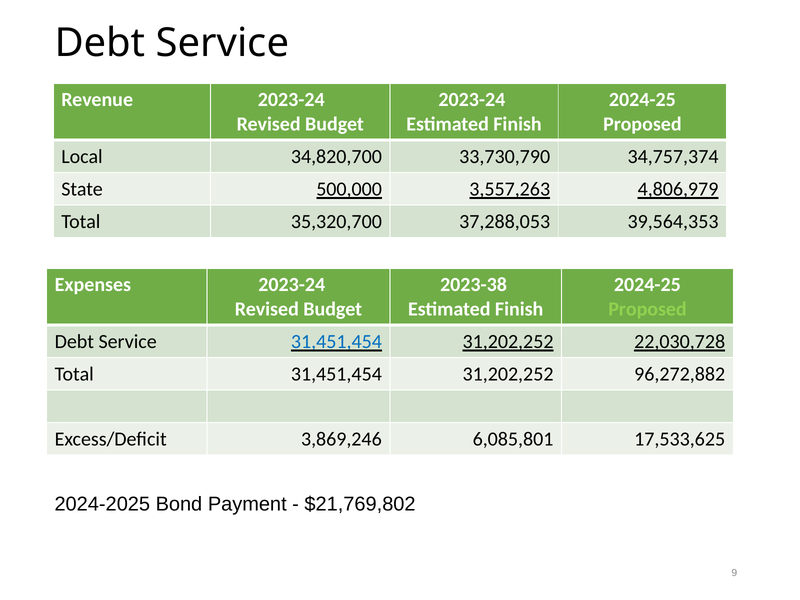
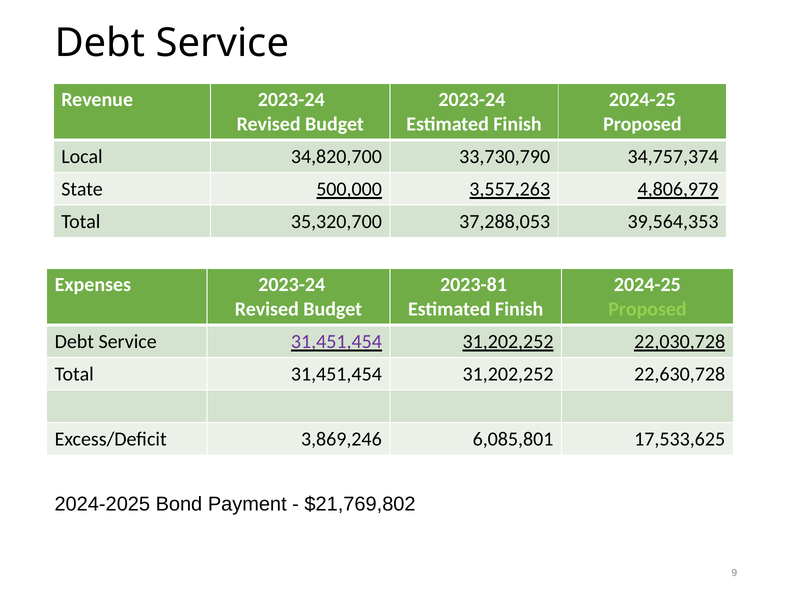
2023-38: 2023-38 -> 2023-81 (474, 285)
31,451,454 colour: blue -> purple (336, 342)
96,272,882: 96,272,882 -> 22,630,728 (680, 374)
